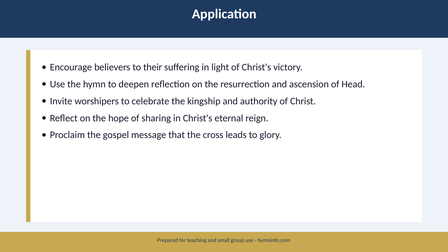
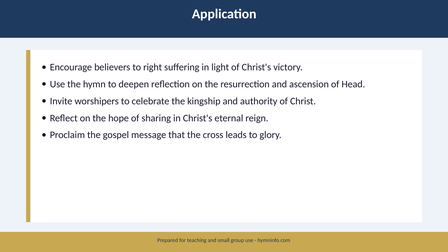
their: their -> right (153, 67)
